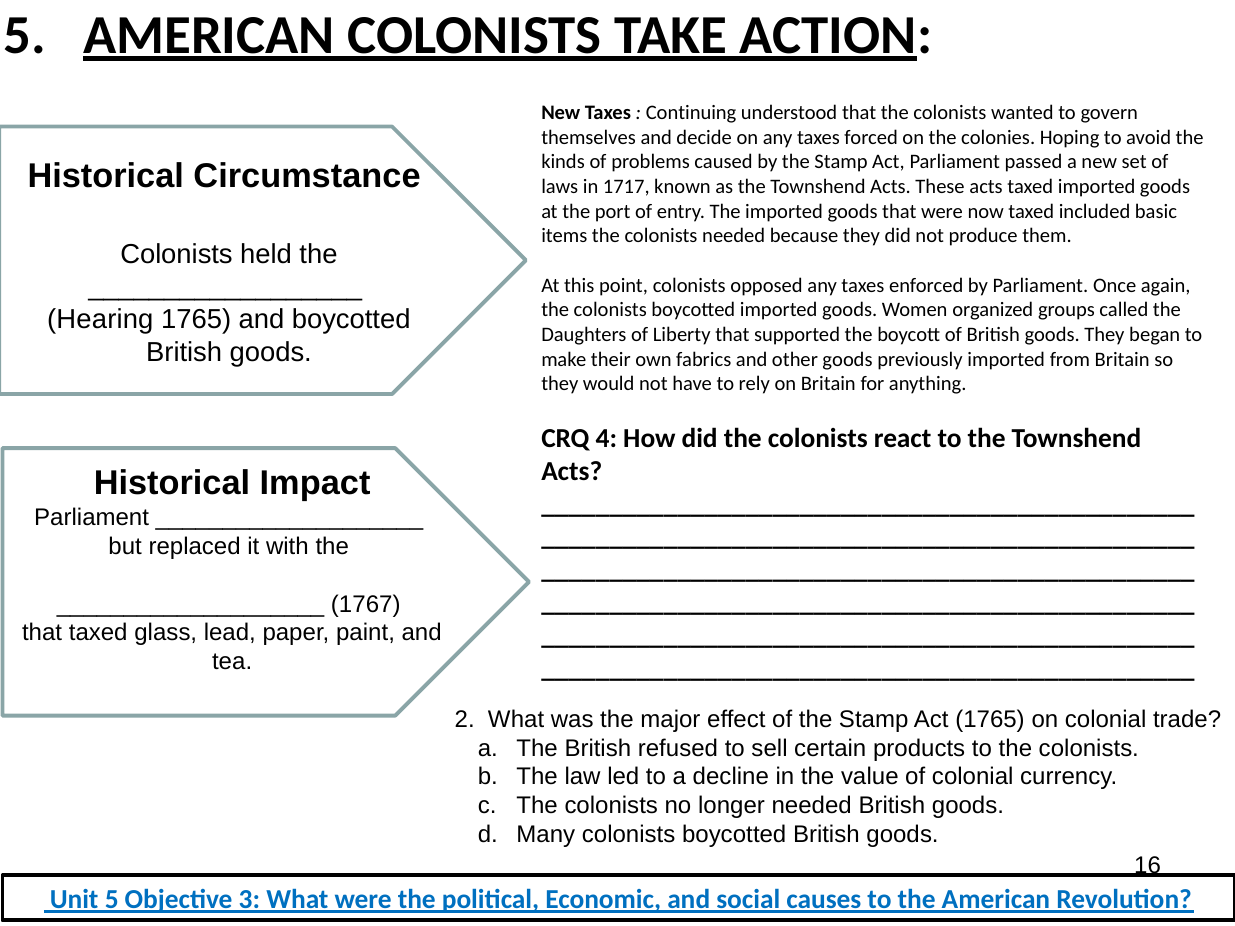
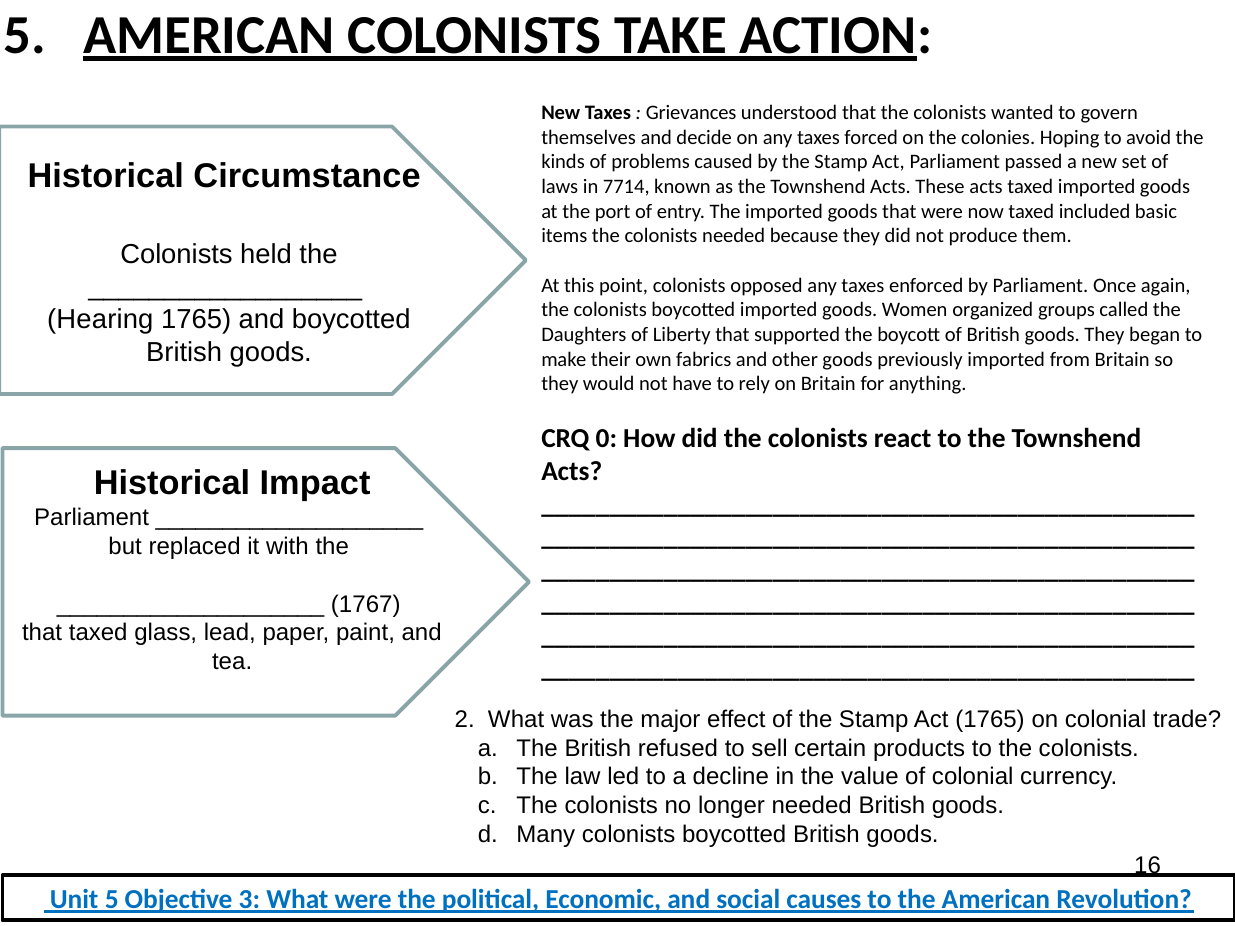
Continuing: Continuing -> Grievances (691, 113)
1717: 1717 -> 7714 (626, 187)
4: 4 -> 0 (606, 438)
